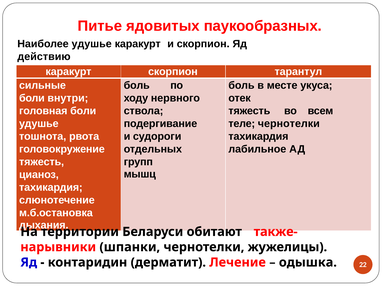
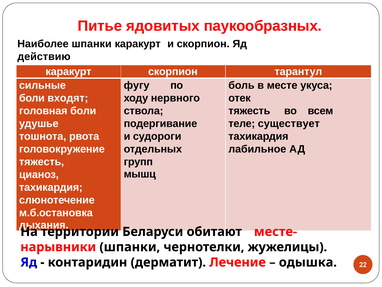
Наиболее удушье: удушье -> шпанки (92, 44)
боль: боль -> фугу (137, 85)
внутри: внутри -> входят (68, 98)
теле чернотелки: чернотелки -> существует (289, 123)
также-: также- -> месте- (276, 231)
